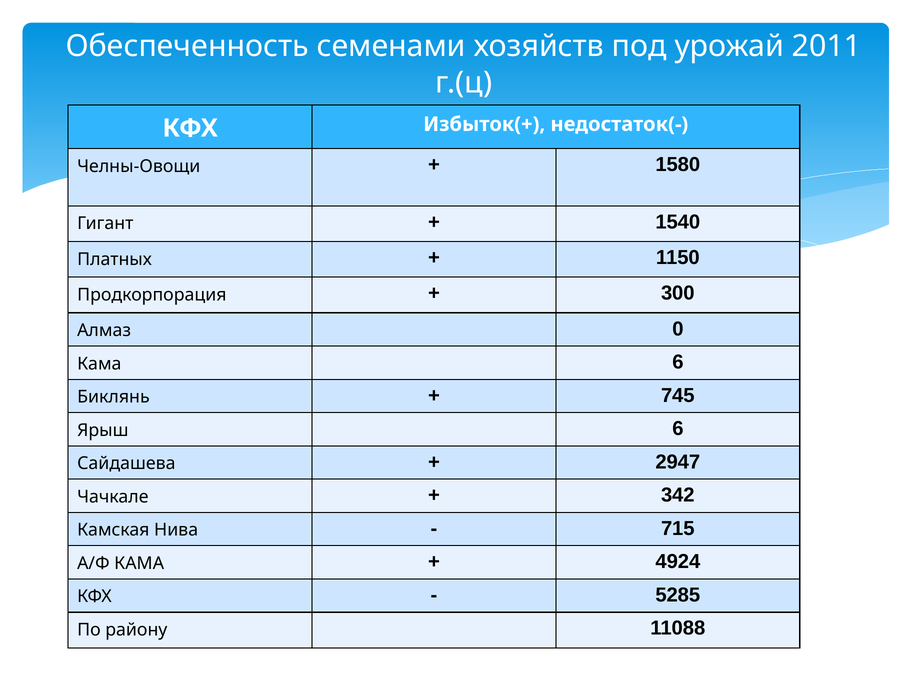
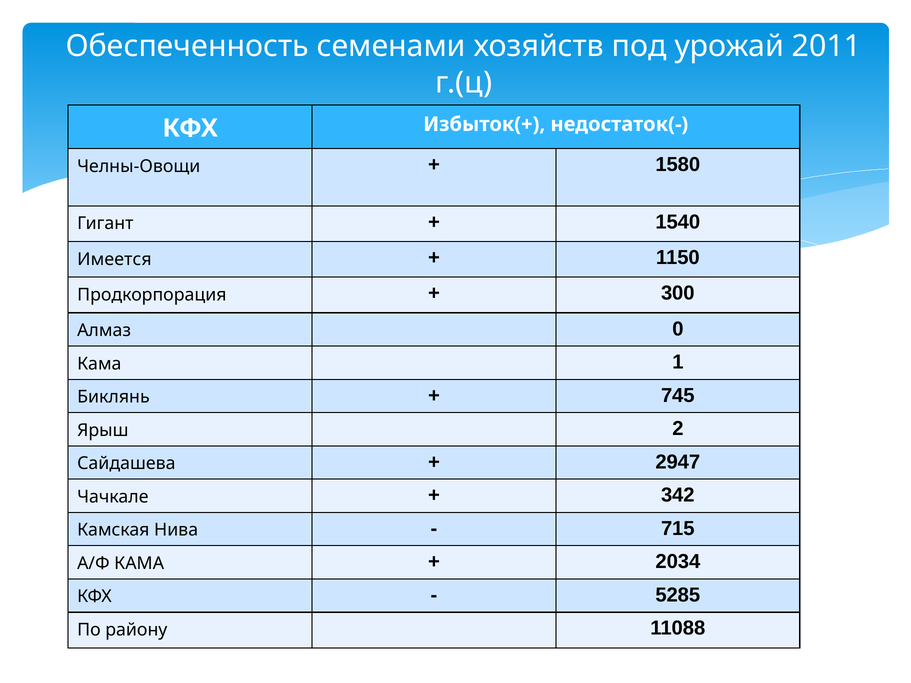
Платных: Платных -> Имеется (114, 259)
Кама 6: 6 -> 1 (678, 362)
Ярыш 6: 6 -> 2 (678, 429)
4924: 4924 -> 2034 (678, 562)
